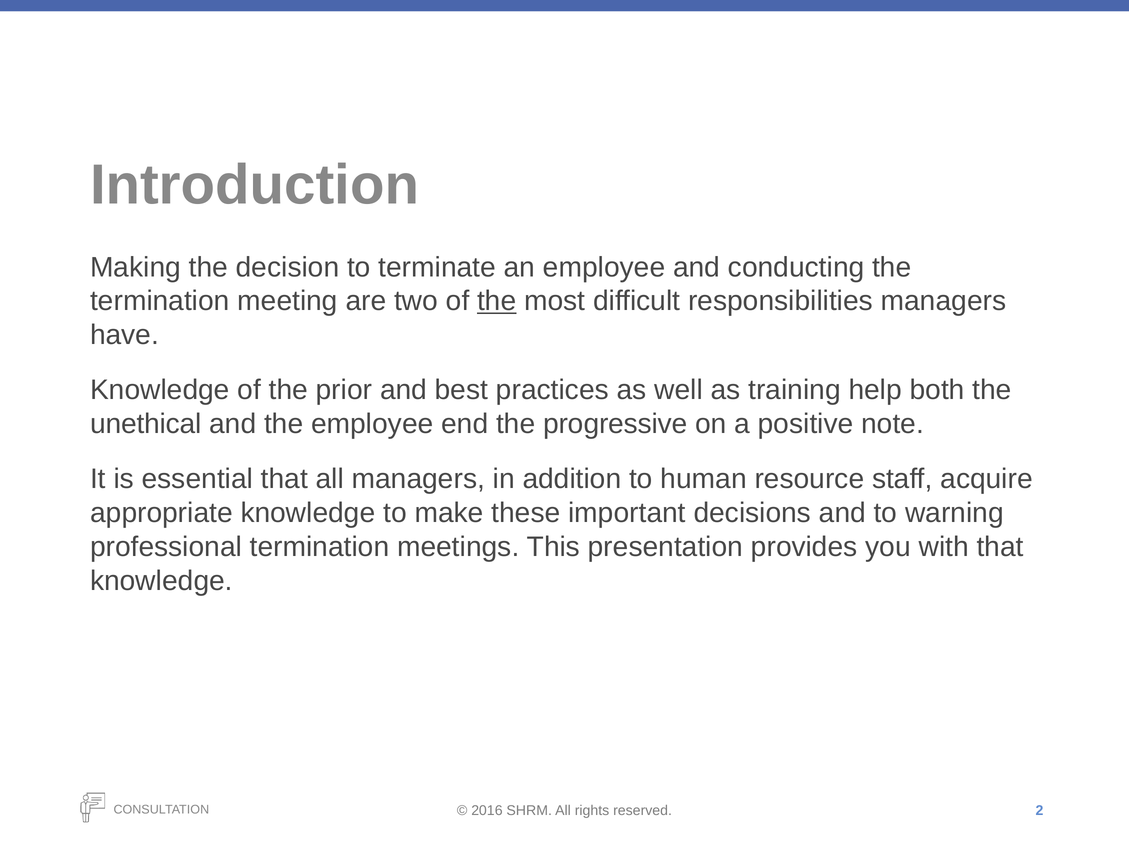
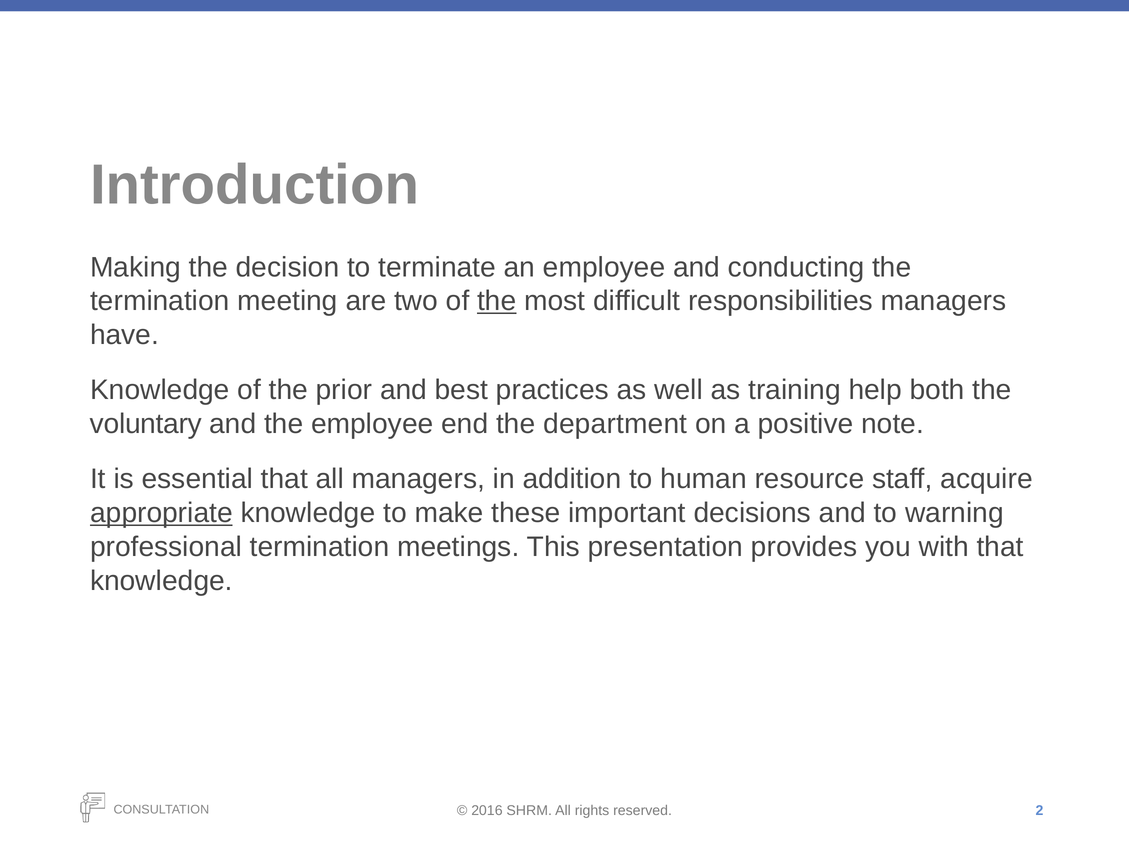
unethical: unethical -> voluntary (146, 424)
progressive: progressive -> department (615, 424)
appropriate underline: none -> present (161, 513)
